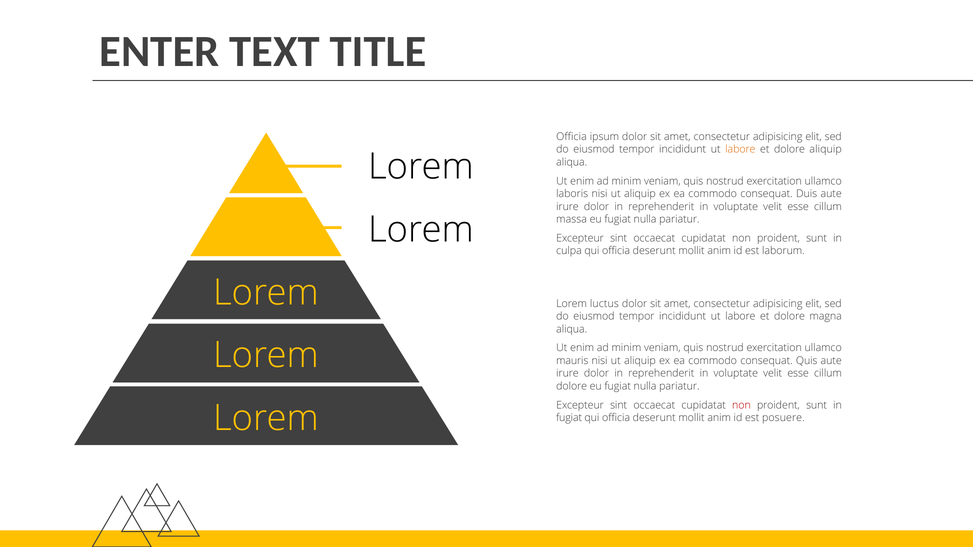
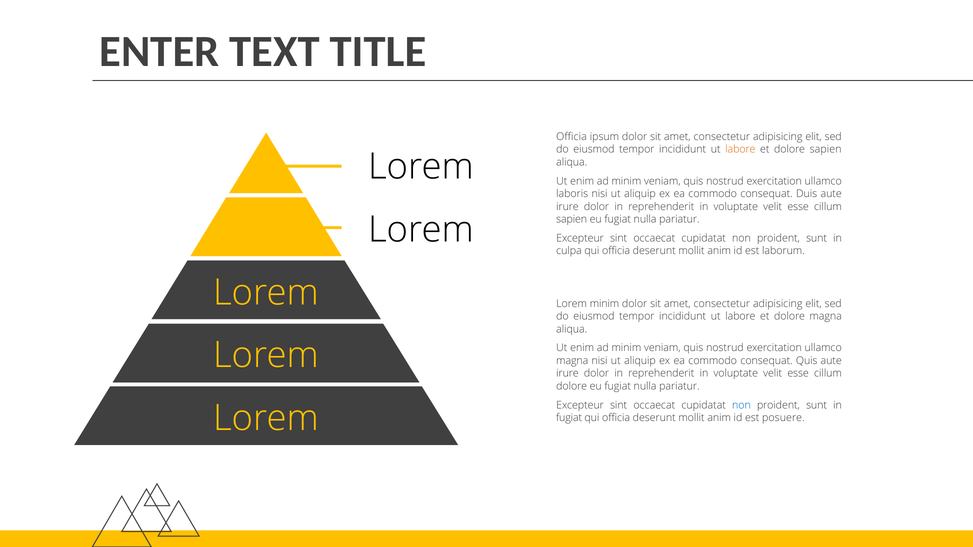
dolore aliquip: aliquip -> sapien (826, 150)
massa: massa -> sapien (572, 219)
Lorem luctus: luctus -> minim (604, 304)
mauris: mauris -> magna (572, 361)
non colour: red -> blue (741, 405)
